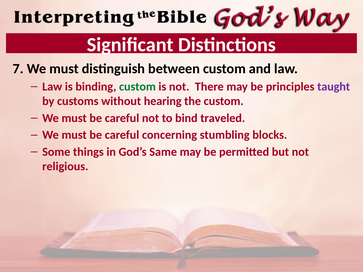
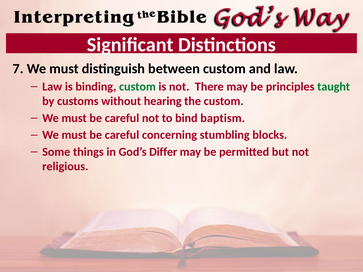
taught colour: purple -> green (334, 87)
traveled: traveled -> baptism (223, 118)
Same: Same -> Differ (163, 152)
